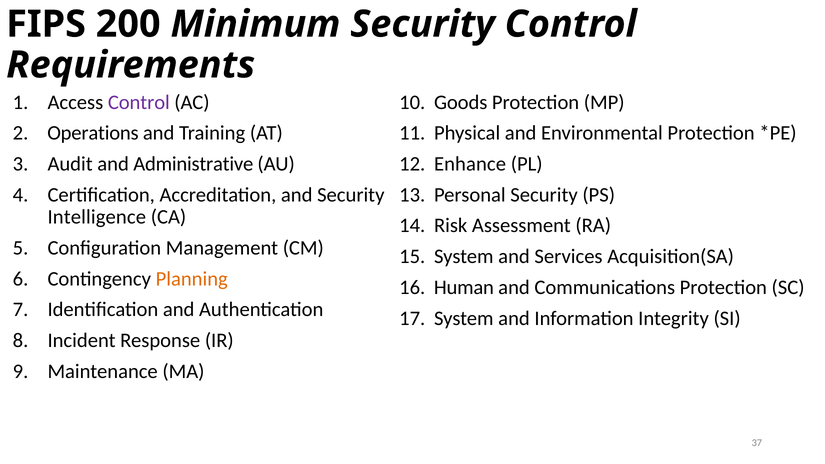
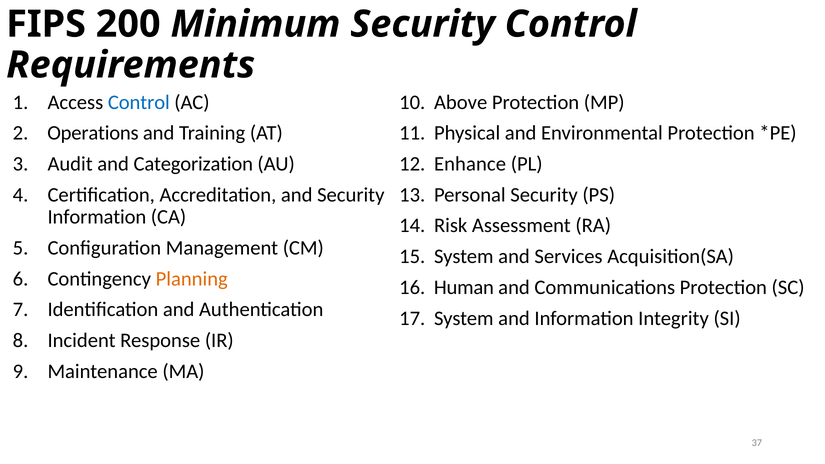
Control colour: purple -> blue (139, 102)
Goods: Goods -> Above (461, 102)
Administrative: Administrative -> Categorization (193, 164)
Intelligence: Intelligence -> Information (97, 217)
